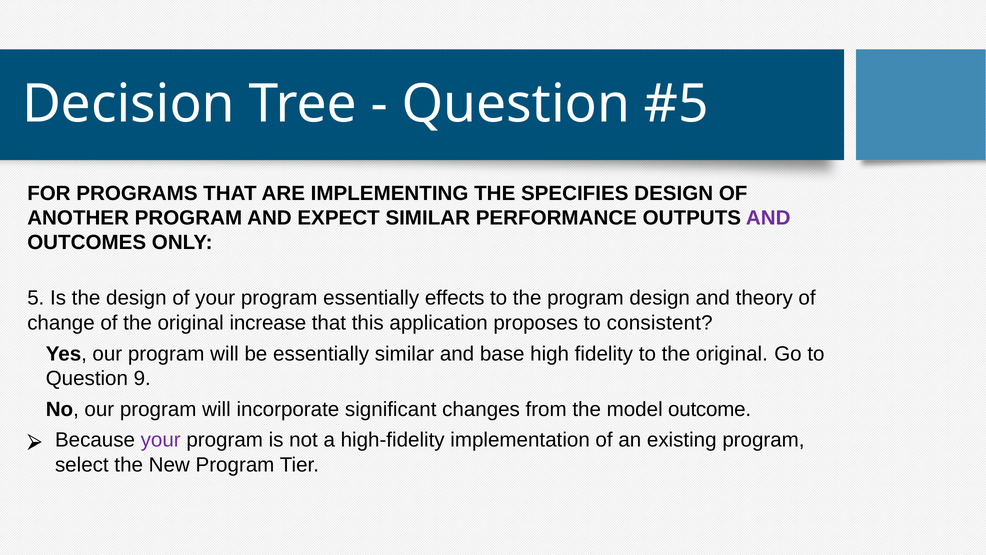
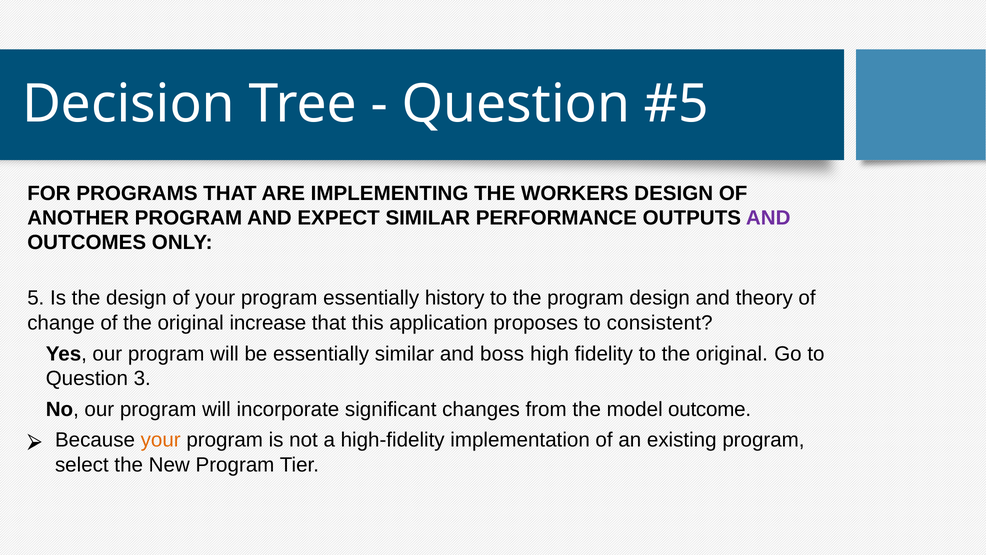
SPECIFIES: SPECIFIES -> WORKERS (575, 193)
effects: effects -> history (455, 298)
base: base -> boss (502, 353)
9: 9 -> 3 (142, 378)
your colour: purple -> orange (161, 440)
